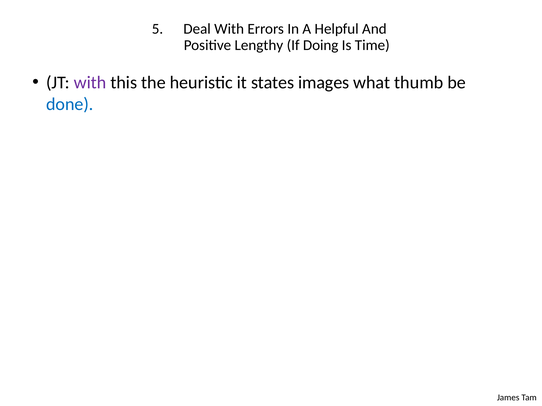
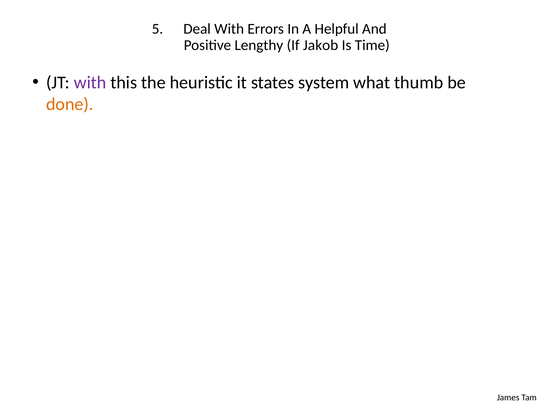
Doing: Doing -> Jakob (321, 45)
images: images -> system (324, 83)
done colour: blue -> orange (70, 104)
